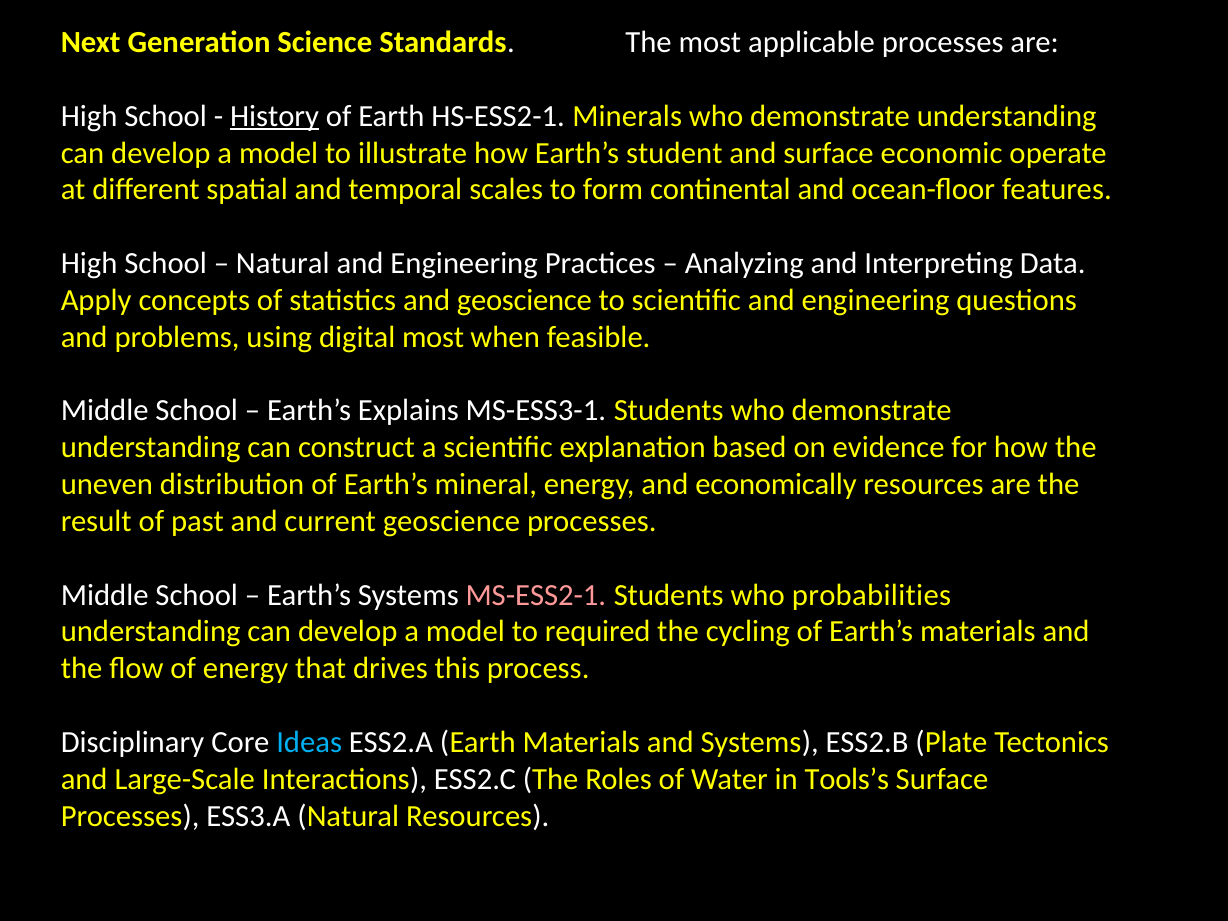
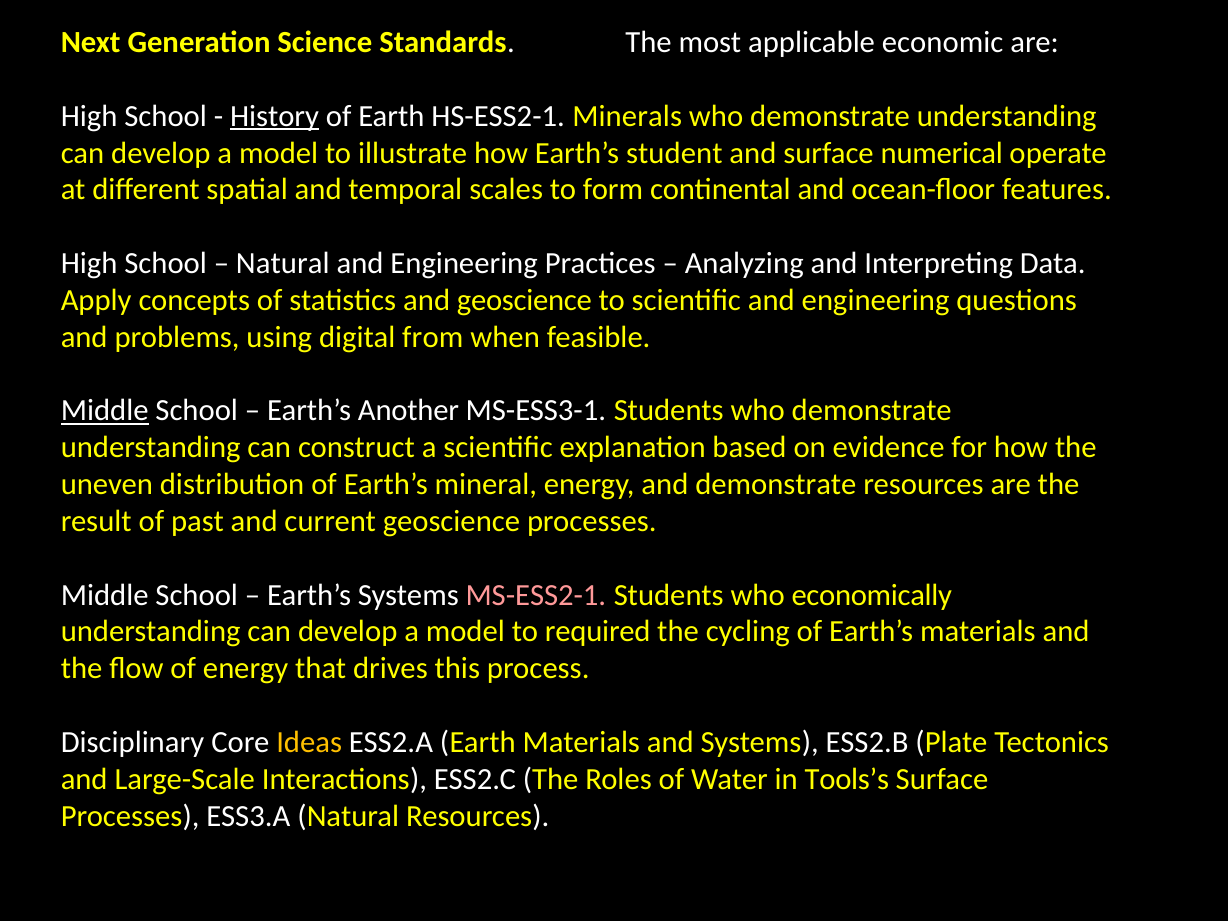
applicable processes: processes -> economic (943, 42)
economic: economic -> numerical (942, 153)
digital most: most -> from (433, 337)
Middle underline: none -> present (105, 411)
Explains: Explains -> Another (409, 411)
and economically: economically -> demonstrate (776, 484)
probabilities: probabilities -> economically (872, 595)
Ideas colour: light blue -> yellow (309, 742)
